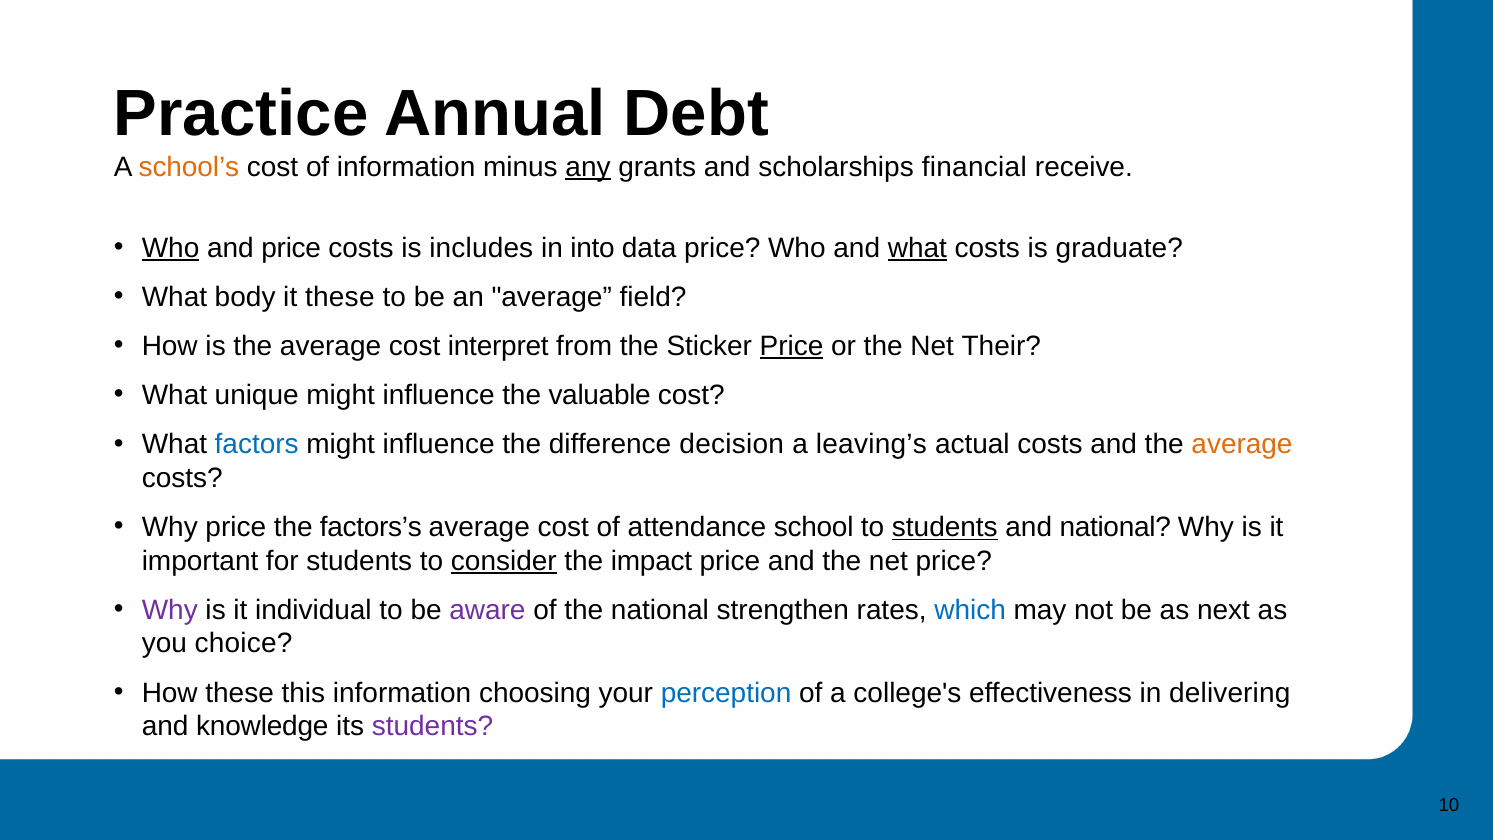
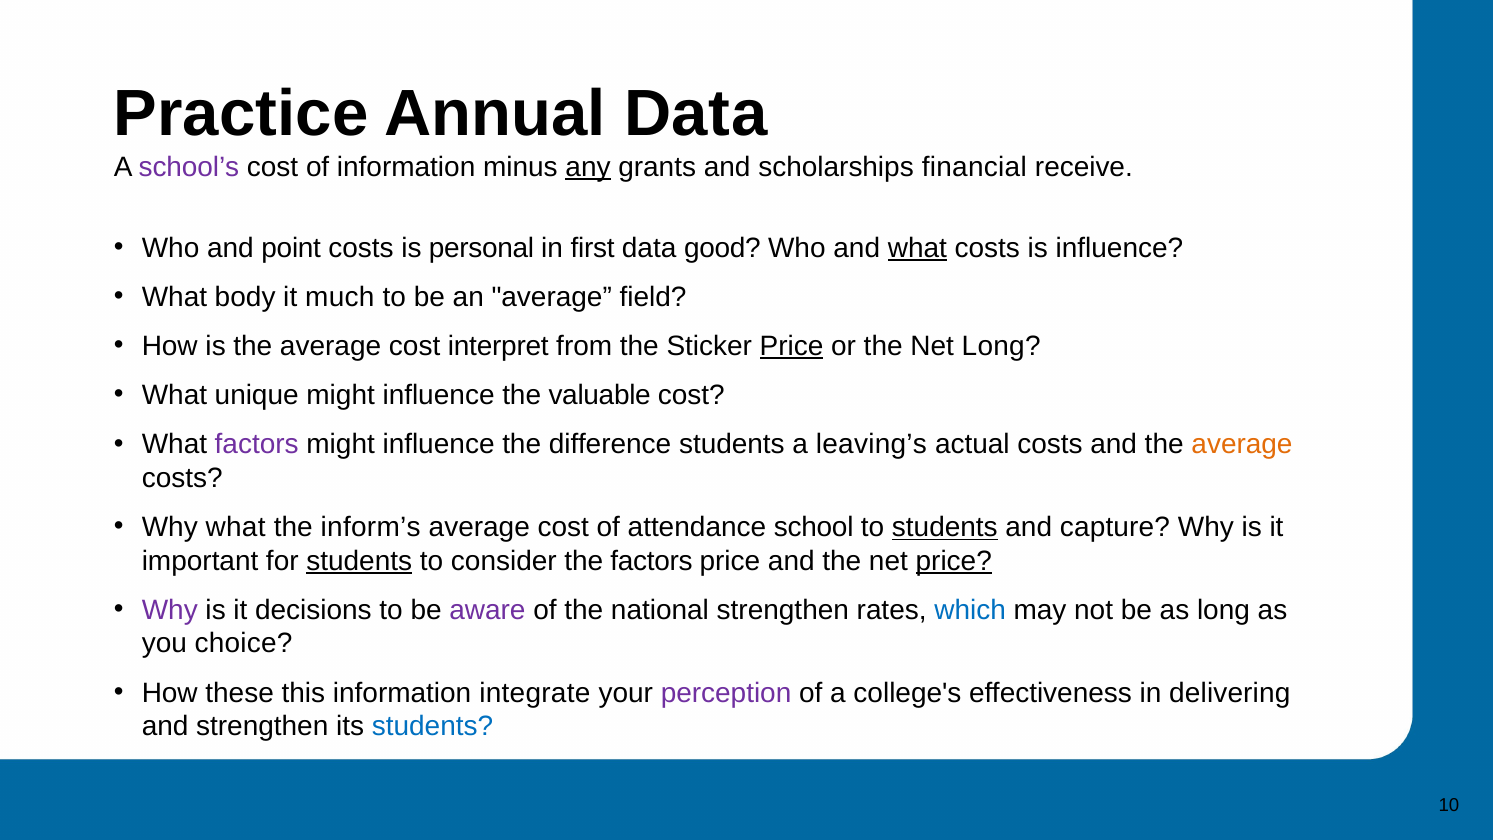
Annual Debt: Debt -> Data (696, 114)
school’s colour: orange -> purple (189, 167)
Who underline: present -> none (171, 248)
and price: price -> point (291, 248)
includes: includes -> personal (482, 248)
into: into -> first (593, 248)
data price: price -> good (722, 248)
is graduate: graduate -> influence (1119, 248)
it these: these -> much (340, 297)
Net Their: Their -> Long (1001, 346)
factors colour: blue -> purple (257, 445)
difference decision: decision -> students (732, 445)
Why price: price -> what (236, 527)
factors’s: factors’s -> inform’s (371, 527)
and national: national -> capture (1115, 527)
students underline: none -> present (359, 561)
consider underline: present -> none (504, 561)
the impact: impact -> factors (652, 561)
price underline: none -> present (954, 561)
individual: individual -> decisions (313, 610)
as next: next -> long (1223, 610)
choosing: choosing -> integrate (535, 693)
perception colour: blue -> purple (726, 693)
and knowledge: knowledge -> strengthen (262, 726)
students colour: purple -> blue (432, 726)
